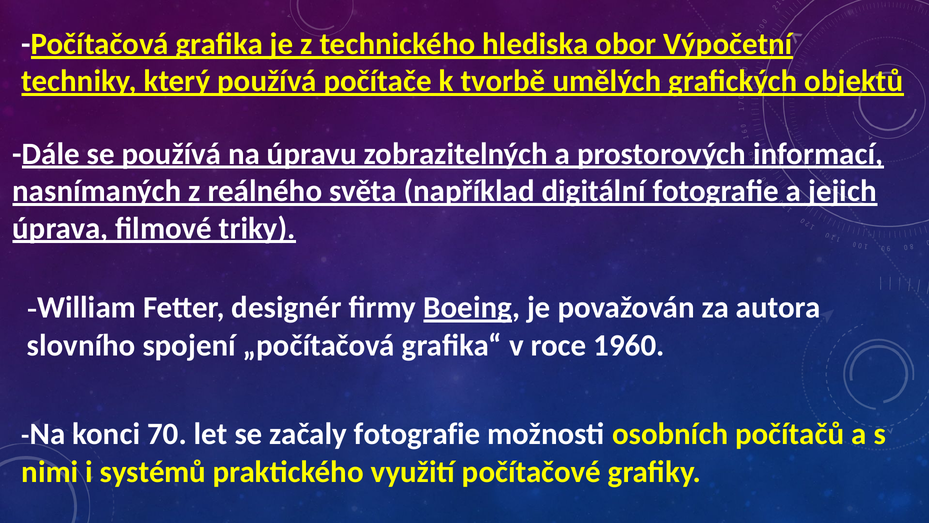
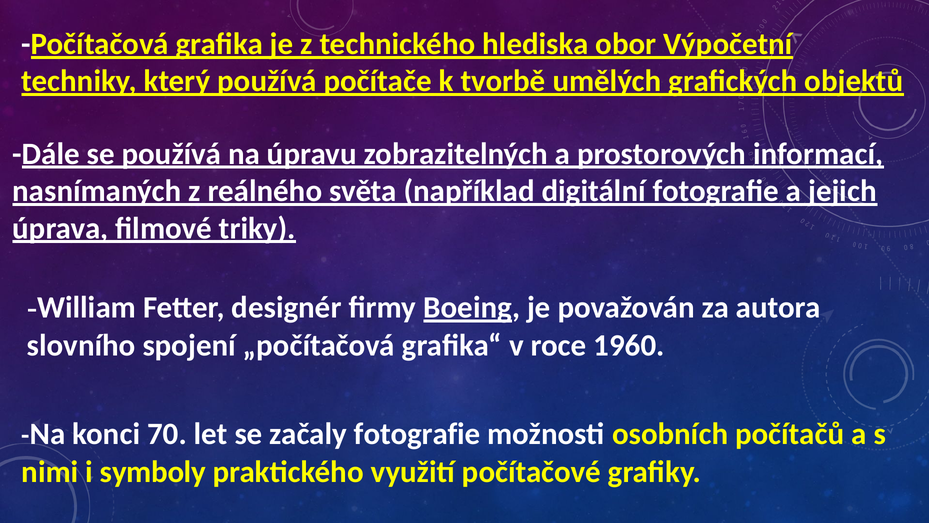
systémů: systémů -> symboly (153, 471)
